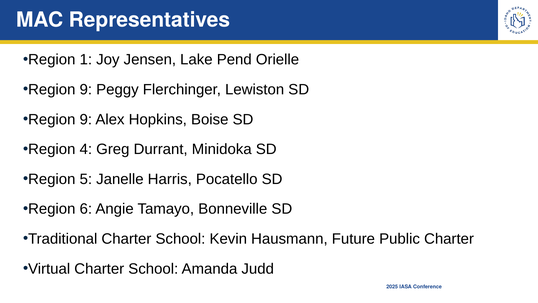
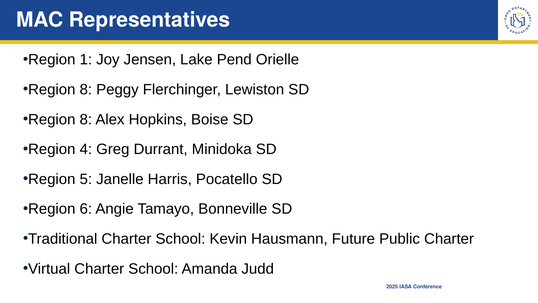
9: 9 -> 8 (86, 89)
9: 9 -> 8 (86, 119)
